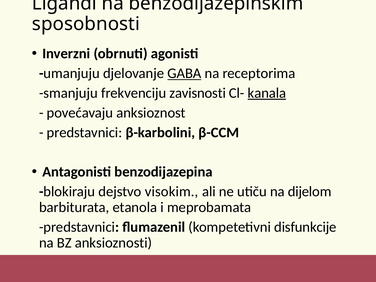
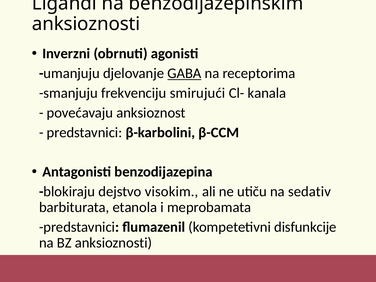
sposobnosti: sposobnosti -> anksioznosti (86, 24)
zavisnosti: zavisnosti -> smirujući (198, 93)
kanala underline: present -> none (267, 93)
dijelom: dijelom -> sedativ (310, 192)
